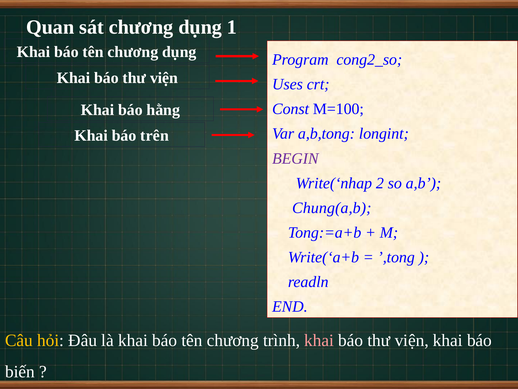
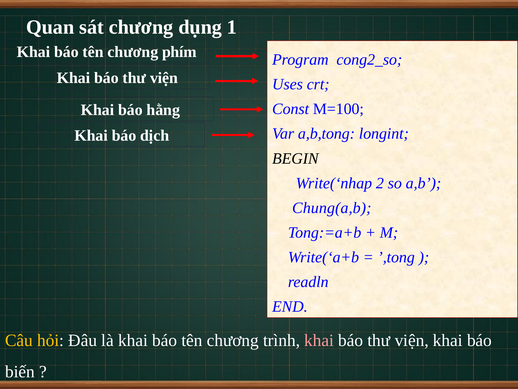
tên chương dụng: dụng -> phím (179, 52)
trên: trên -> dịch (155, 136)
BEGIN colour: purple -> black (295, 158)
